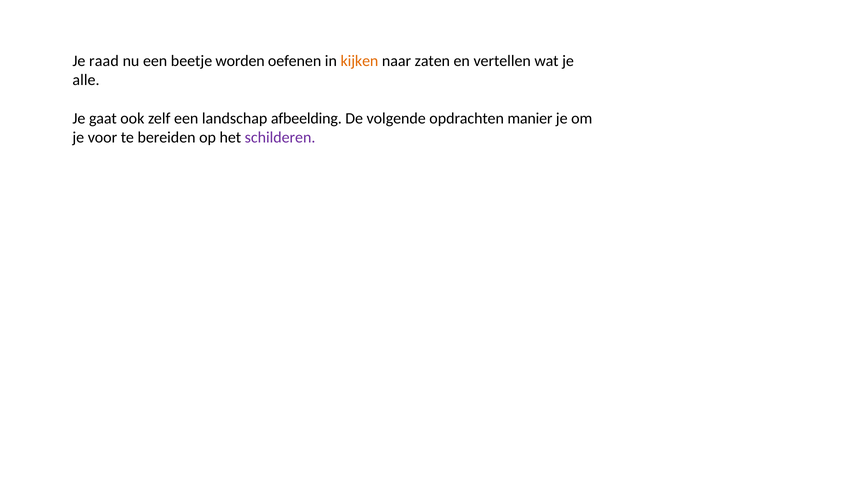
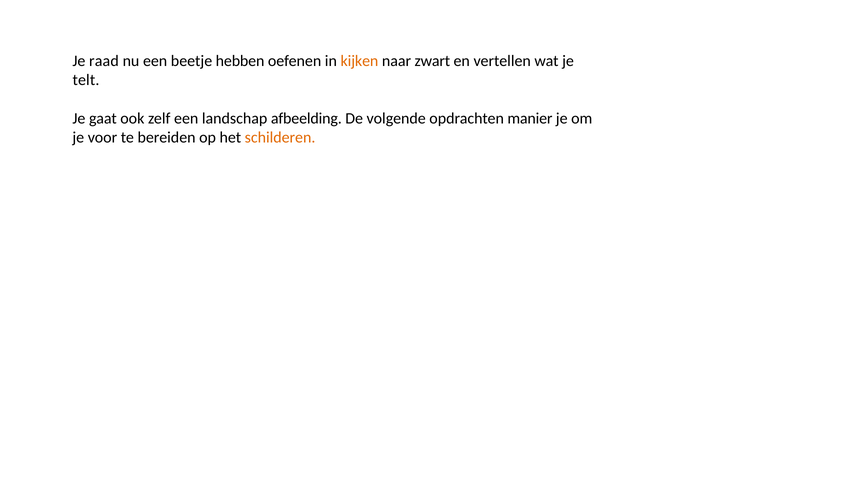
worden: worden -> hebben (240, 61)
zaten: zaten -> zwart (432, 61)
alle: alle -> telt (86, 80)
schilderen colour: purple -> orange (280, 138)
